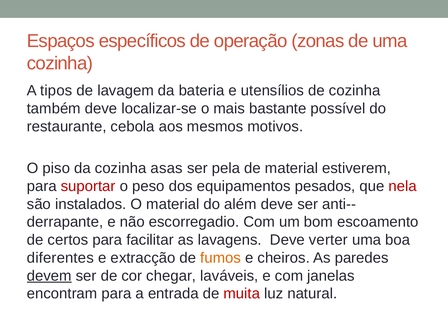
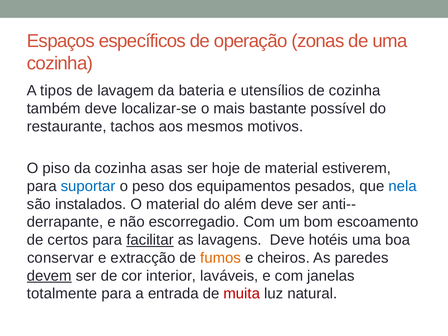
cebola: cebola -> tachos (133, 126)
pela: pela -> hoje (226, 168)
suportar colour: red -> blue (88, 186)
nela colour: red -> blue (403, 186)
facilitar underline: none -> present (150, 240)
verter: verter -> hotéis (329, 240)
diferentes: diferentes -> conservar (60, 258)
chegar: chegar -> interior (171, 276)
encontram: encontram -> totalmente (62, 294)
